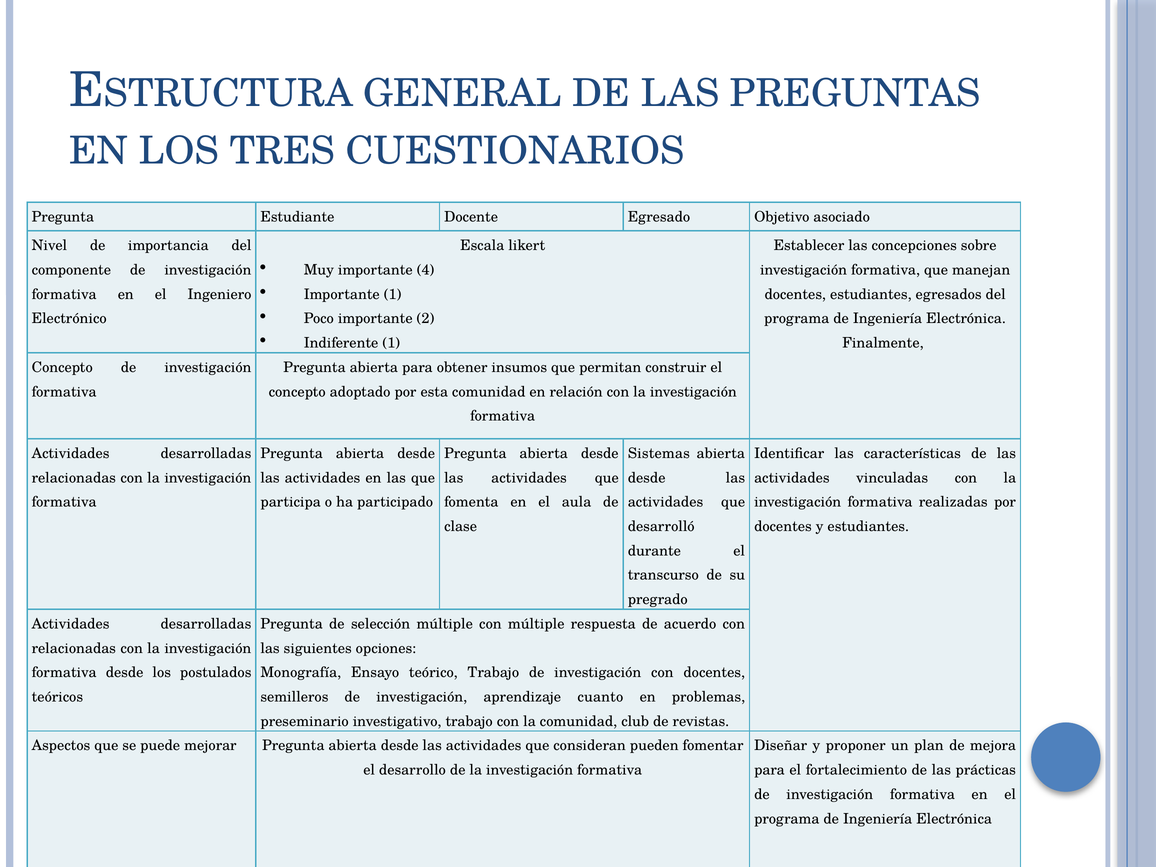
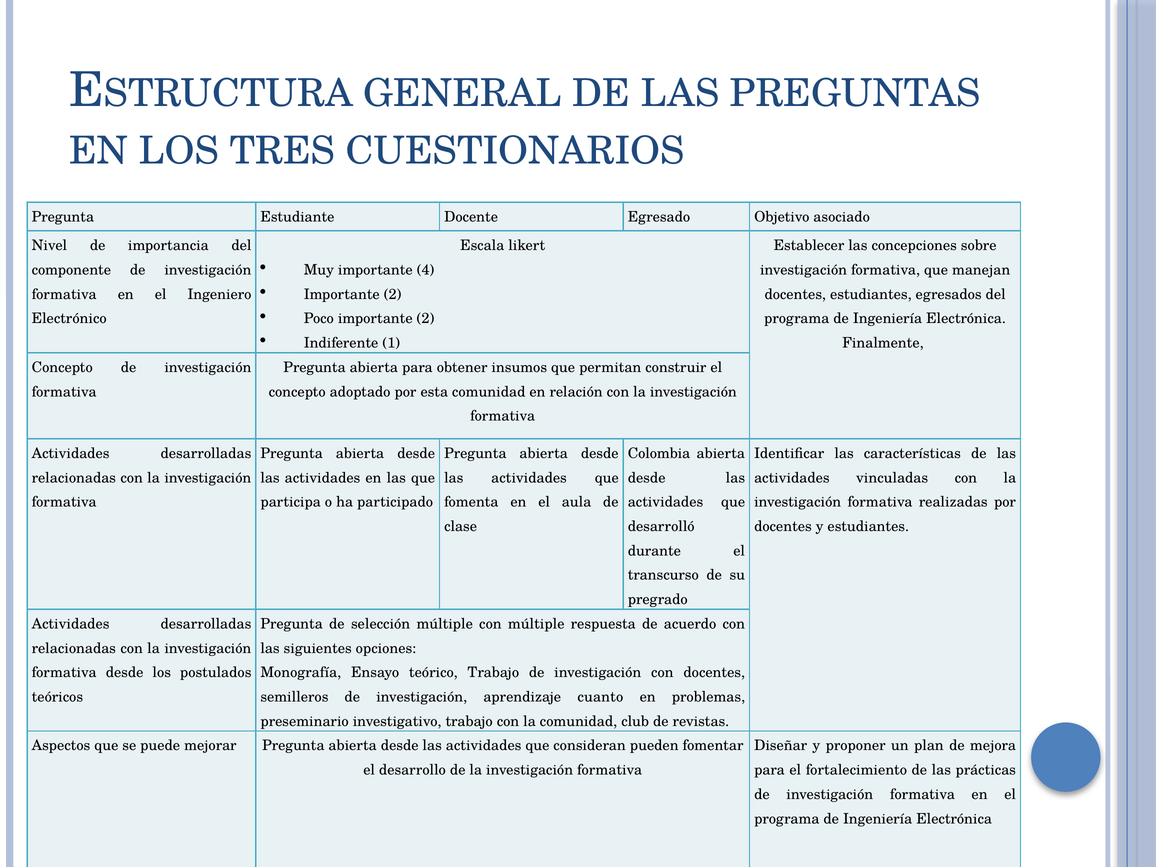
1: 1 -> 2 (393, 294)
Sistemas: Sistemas -> Colombia (659, 453)
